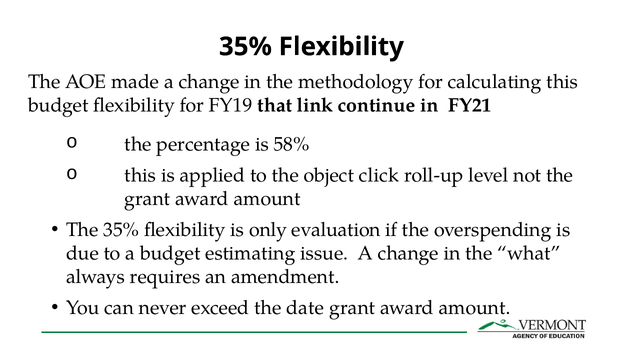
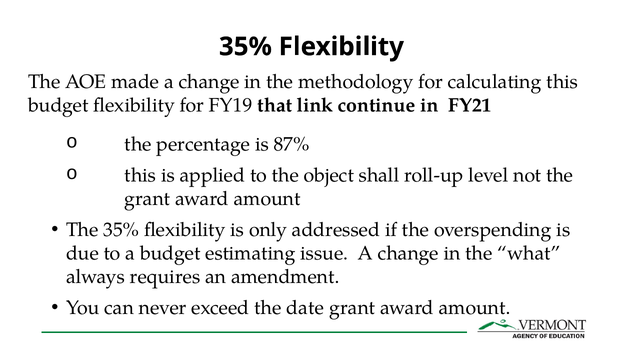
58%: 58% -> 87% (292, 144)
click: click -> shall (379, 175)
evaluation: evaluation -> addressed (336, 229)
